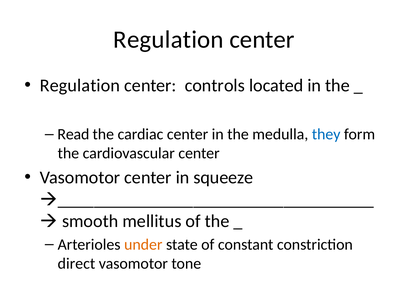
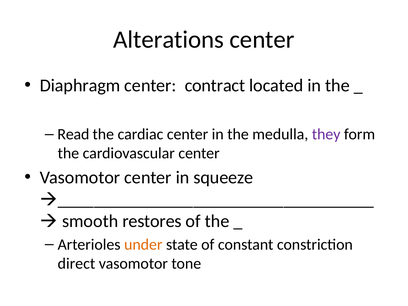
Regulation: Regulation -> Alterations (169, 39)
Regulation: Regulation -> Diaphragm (80, 86)
controls: controls -> contract (215, 86)
they colour: blue -> purple (326, 134)
mellitus: mellitus -> restores (152, 221)
